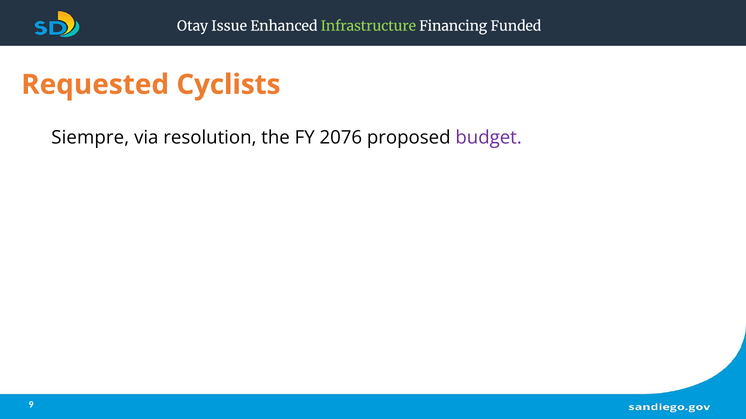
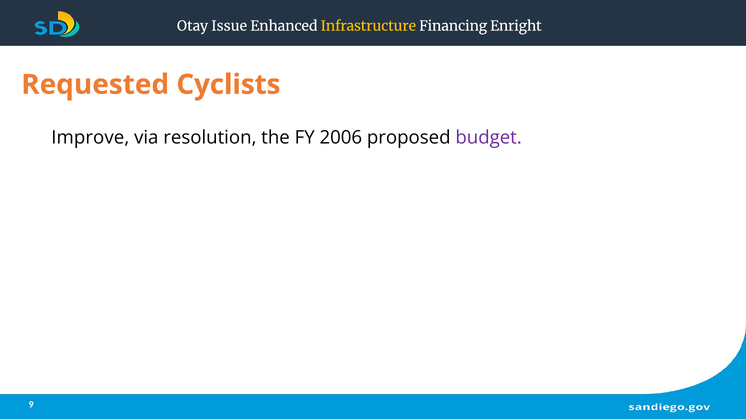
Infrastructure colour: light green -> yellow (368, 26)
Funded: Funded -> Enright (516, 26)
Siempre: Siempre -> Improve (90, 138)
2076: 2076 -> 2006 (341, 138)
